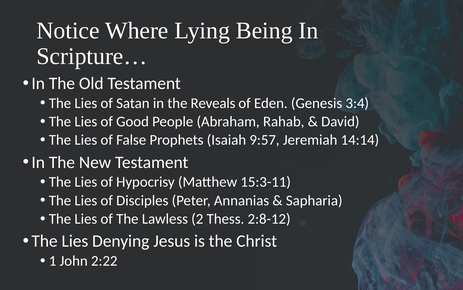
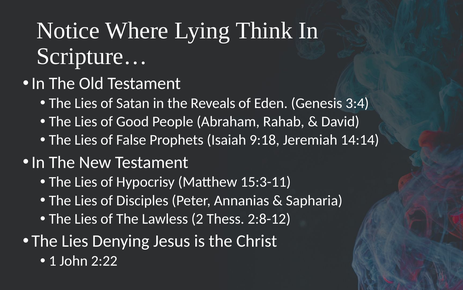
Being: Being -> Think (264, 30)
9:57: 9:57 -> 9:18 (265, 140)
